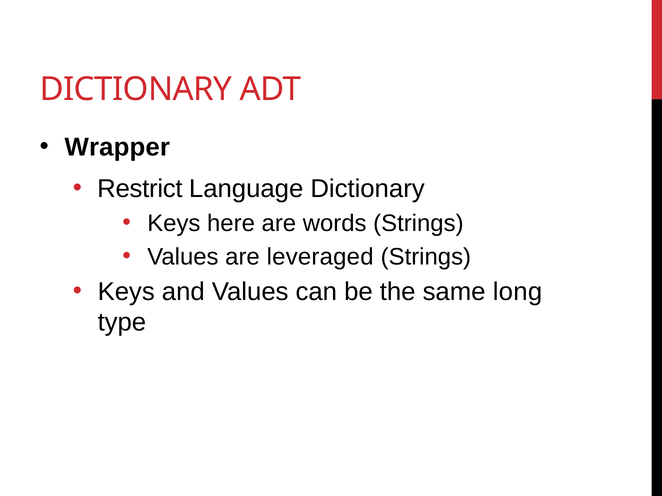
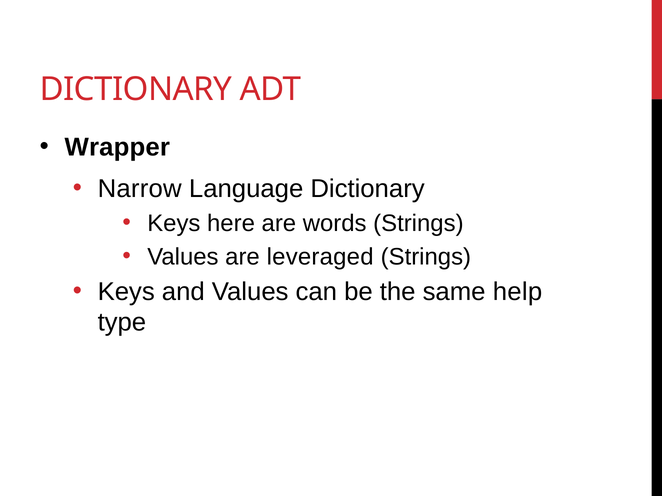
Restrict: Restrict -> Narrow (140, 189)
long: long -> help (517, 292)
